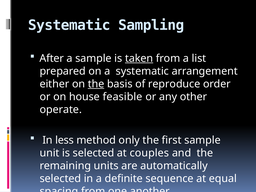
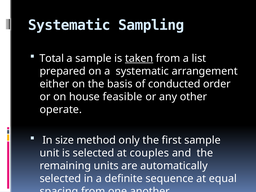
After: After -> Total (52, 58)
the underline: present -> none (96, 84)
reproduce: reproduce -> conducted (174, 84)
less: less -> size (65, 140)
